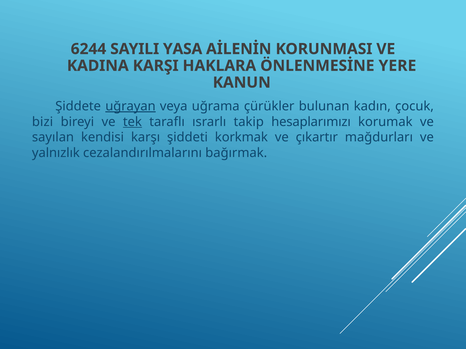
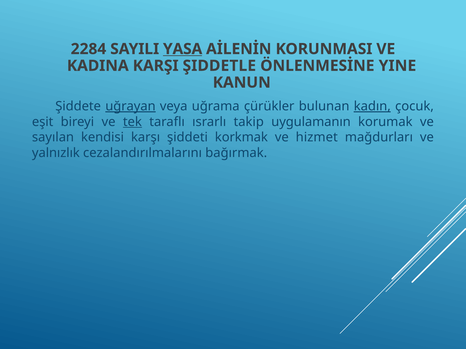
6244: 6244 -> 2284 (88, 49)
YASA underline: none -> present (183, 49)
HAKLARA: HAKLARA -> ŞIDDETLE (219, 66)
YERE: YERE -> YINE (397, 66)
kadın underline: none -> present (372, 106)
bizi: bizi -> eşit (43, 122)
hesaplarımızı: hesaplarımızı -> uygulamanın (311, 122)
çıkartır: çıkartır -> hizmet (317, 138)
